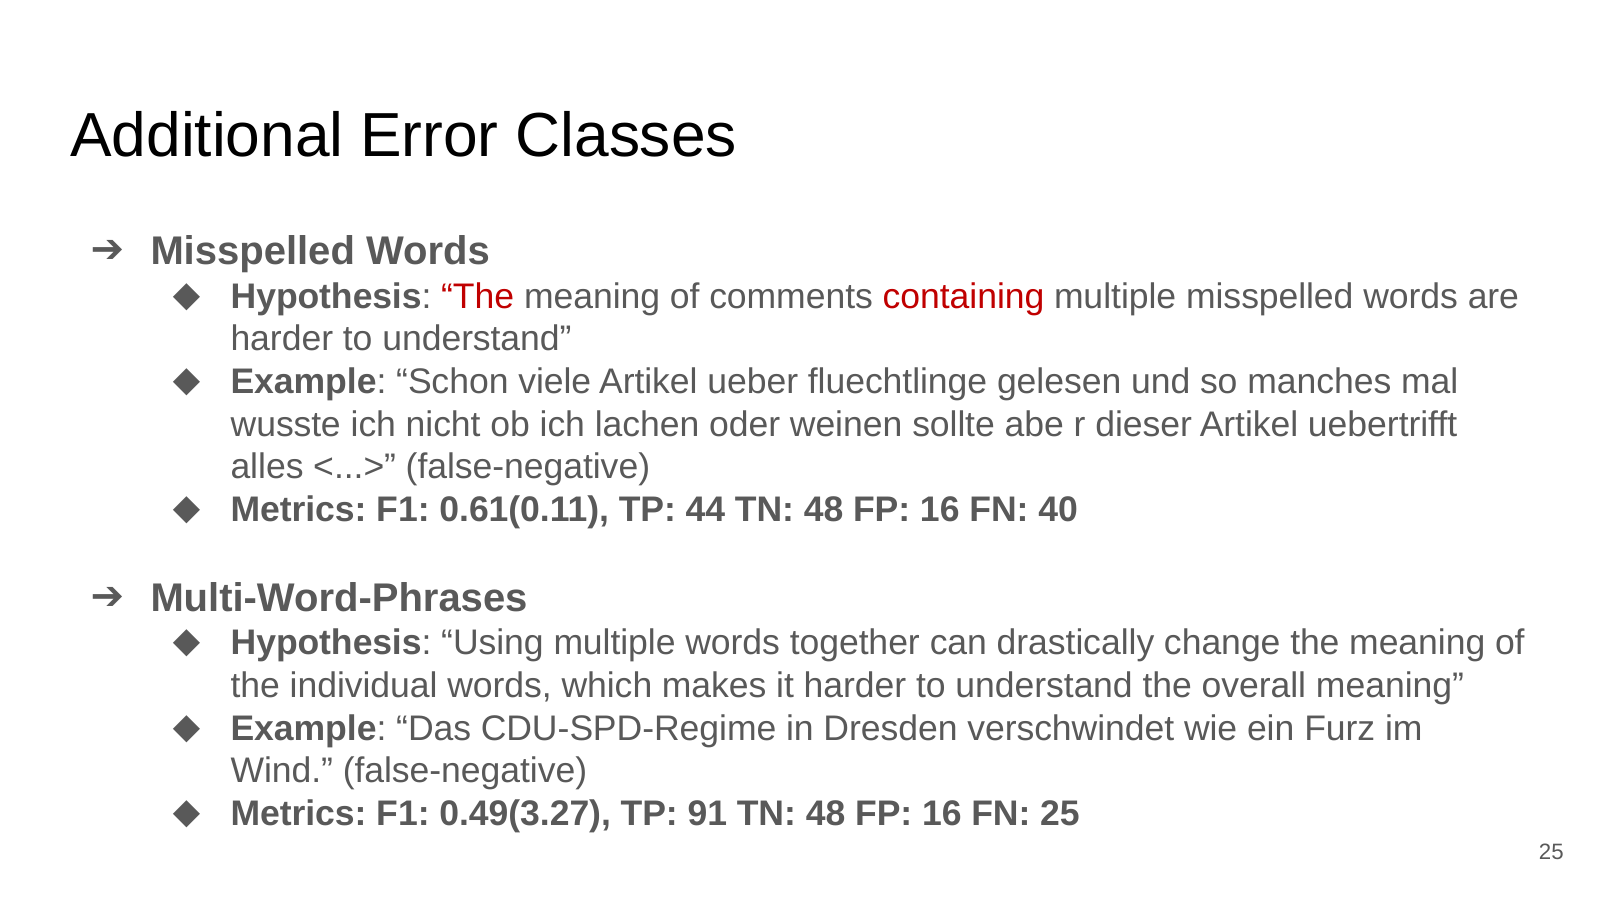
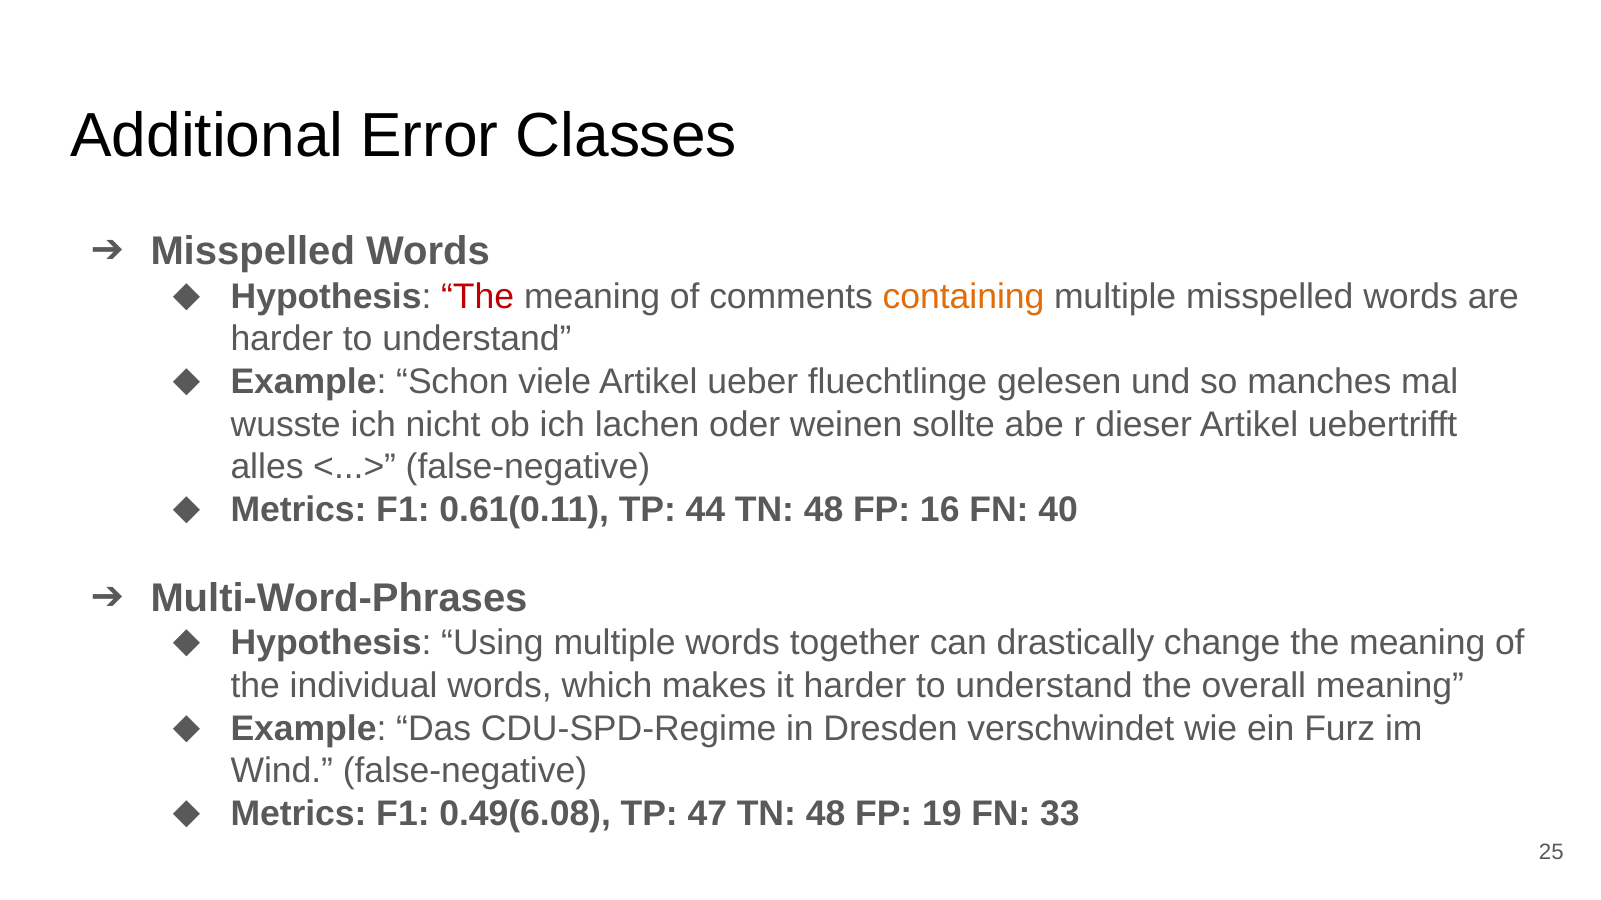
containing colour: red -> orange (963, 297)
0.49(3.27: 0.49(3.27 -> 0.49(6.08 (525, 814)
91: 91 -> 47 (707, 814)
16: 16 -> 19 (942, 814)
FN 25: 25 -> 33 (1060, 814)
